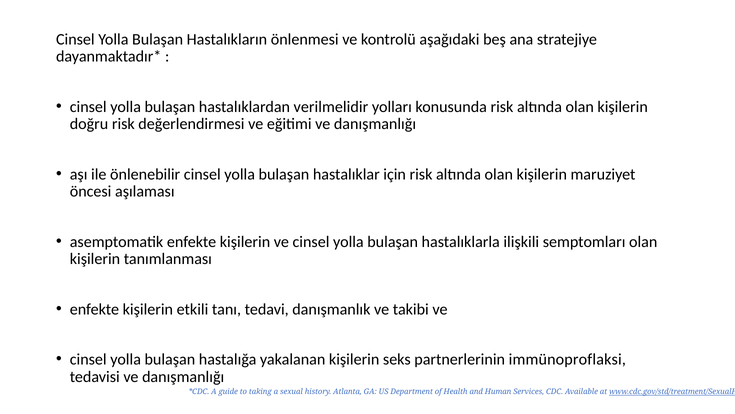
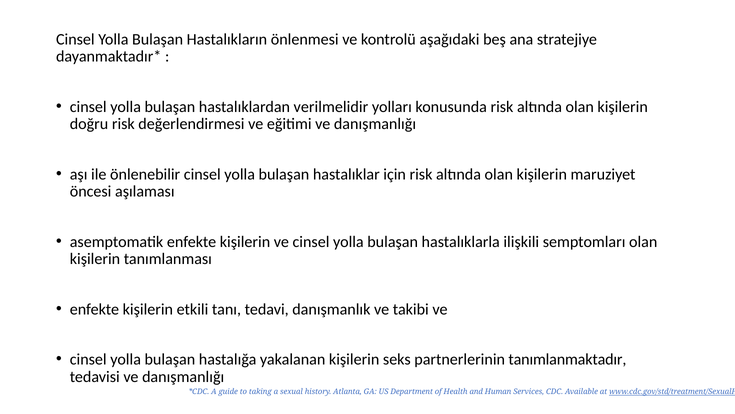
immünoproflaksi: immünoproflaksi -> tanımlanmaktadır (567, 359)
